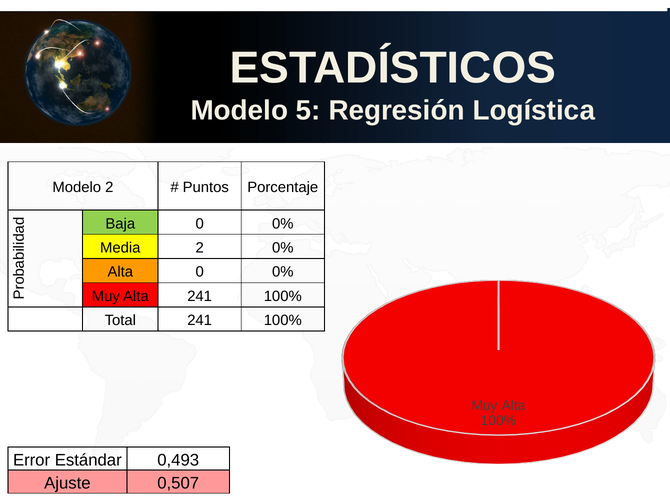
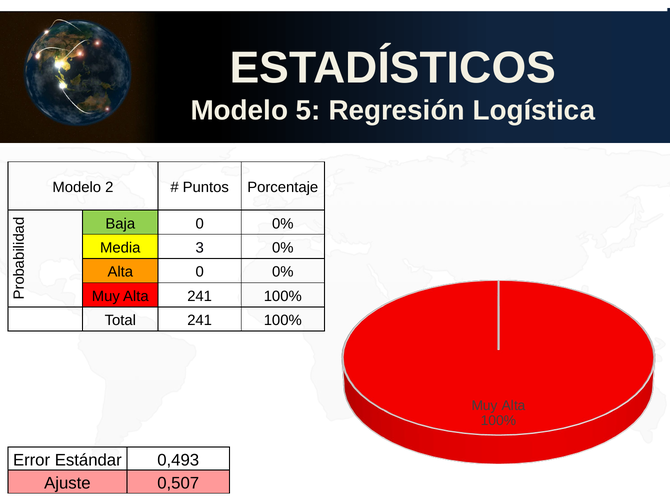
Media 2: 2 -> 3 (200, 248)
